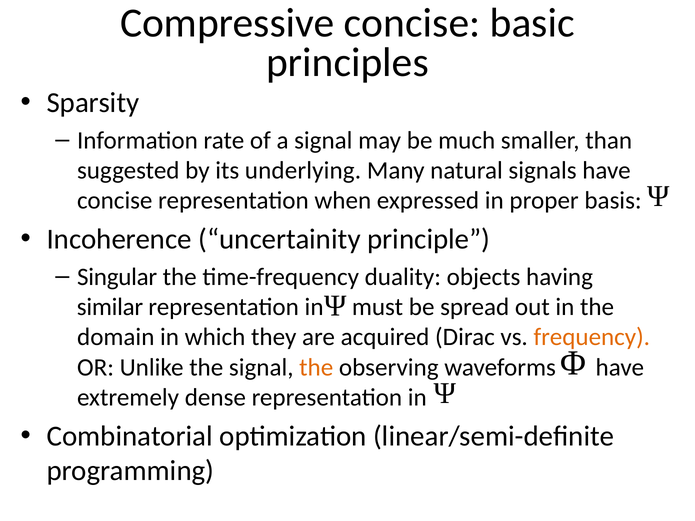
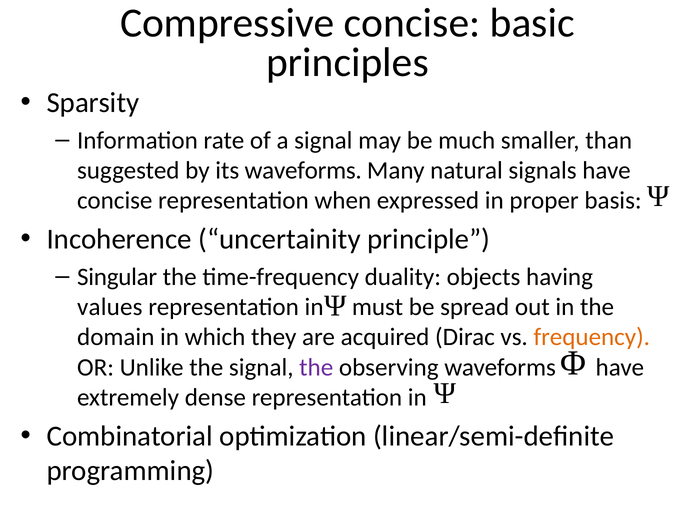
its underlying: underlying -> waveforms (303, 171)
similar: similar -> values (110, 307)
the colour: orange -> purple (316, 367)
